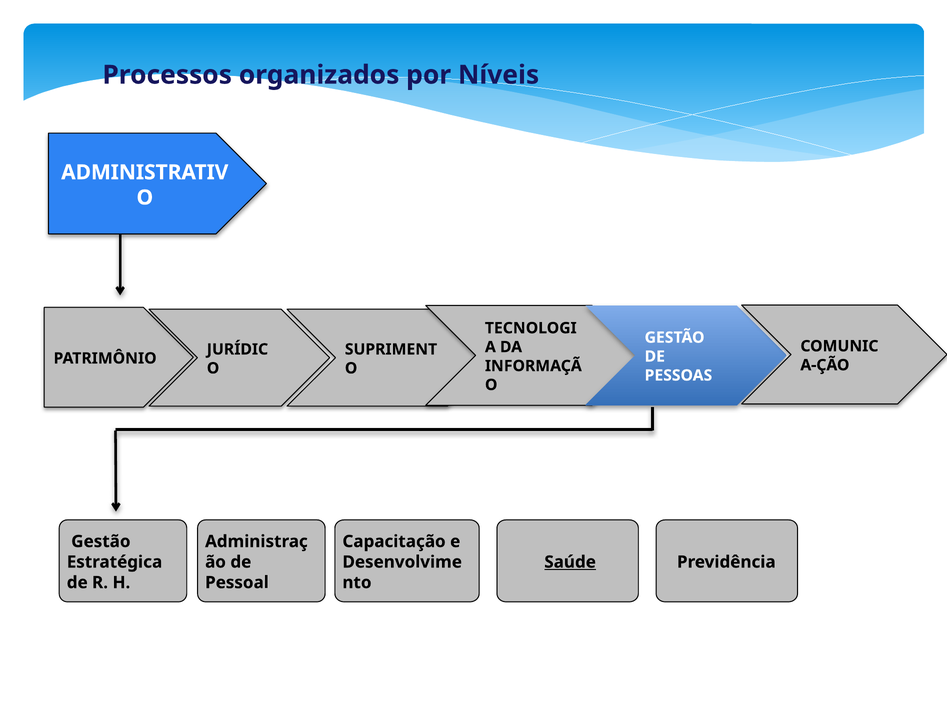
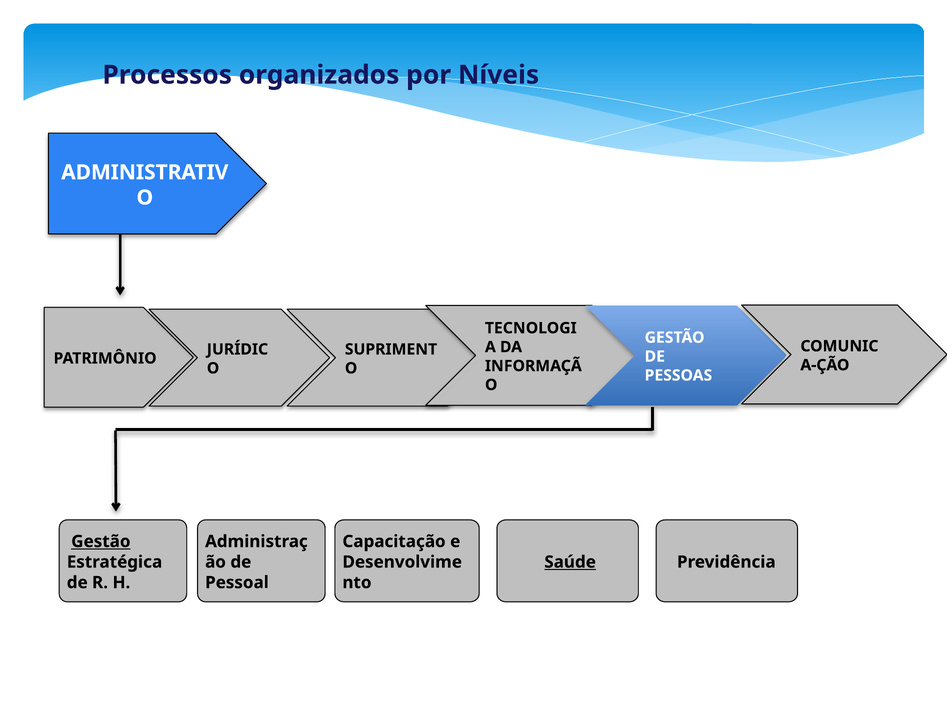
Gestão underline: none -> present (101, 542)
